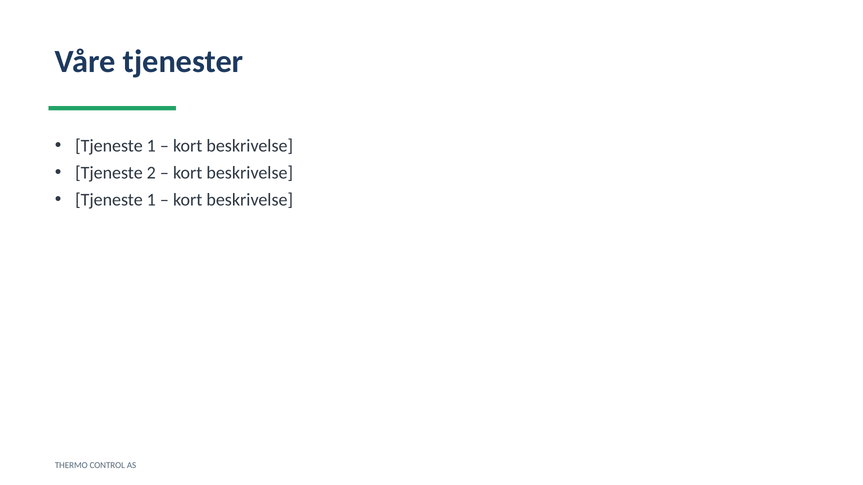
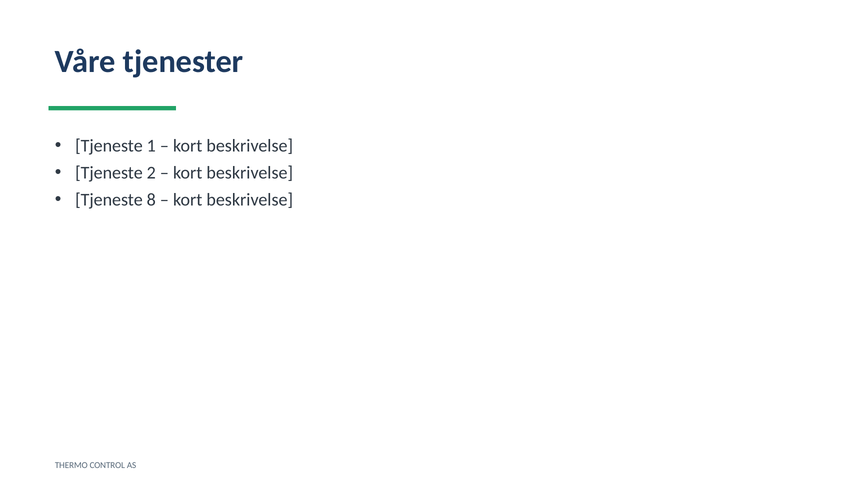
1: 1 -> 8 (151, 200)
